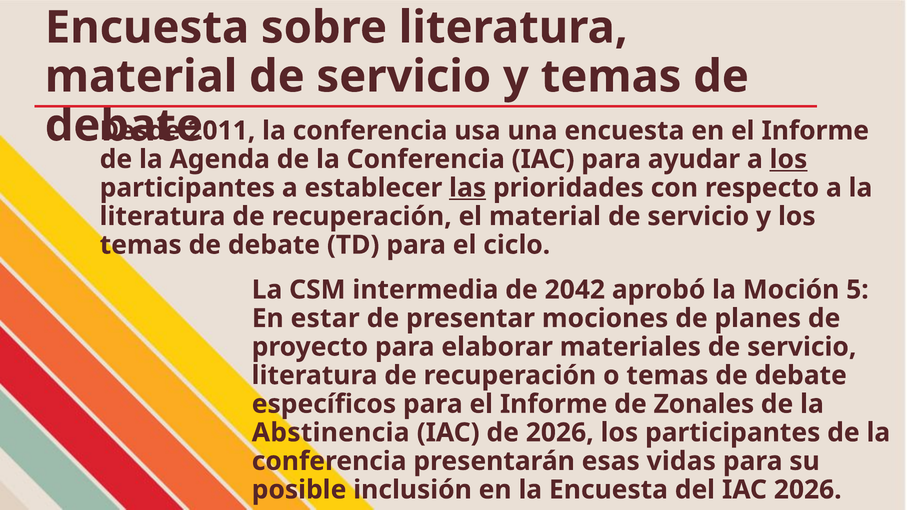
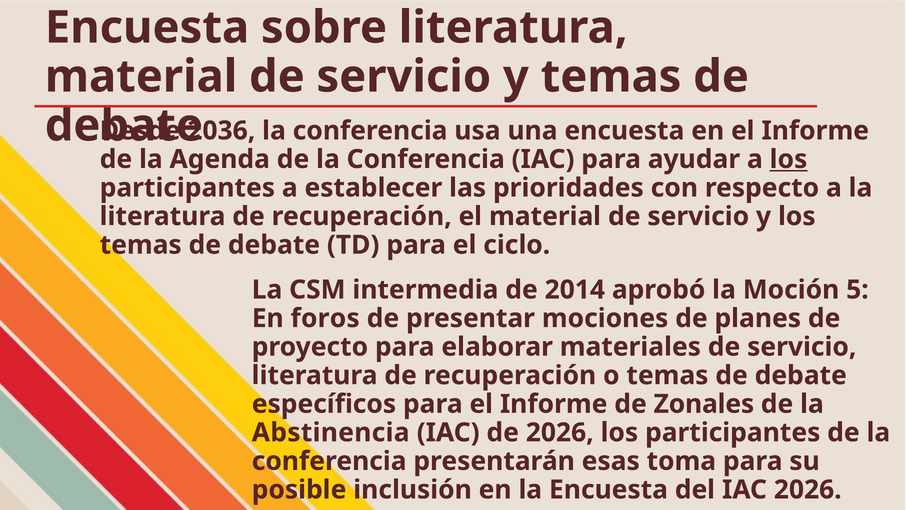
2011: 2011 -> 2036 (221, 131)
las underline: present -> none (468, 188)
2042: 2042 -> 2014 (575, 290)
estar: estar -> foros (325, 318)
vidas: vidas -> toma (681, 461)
